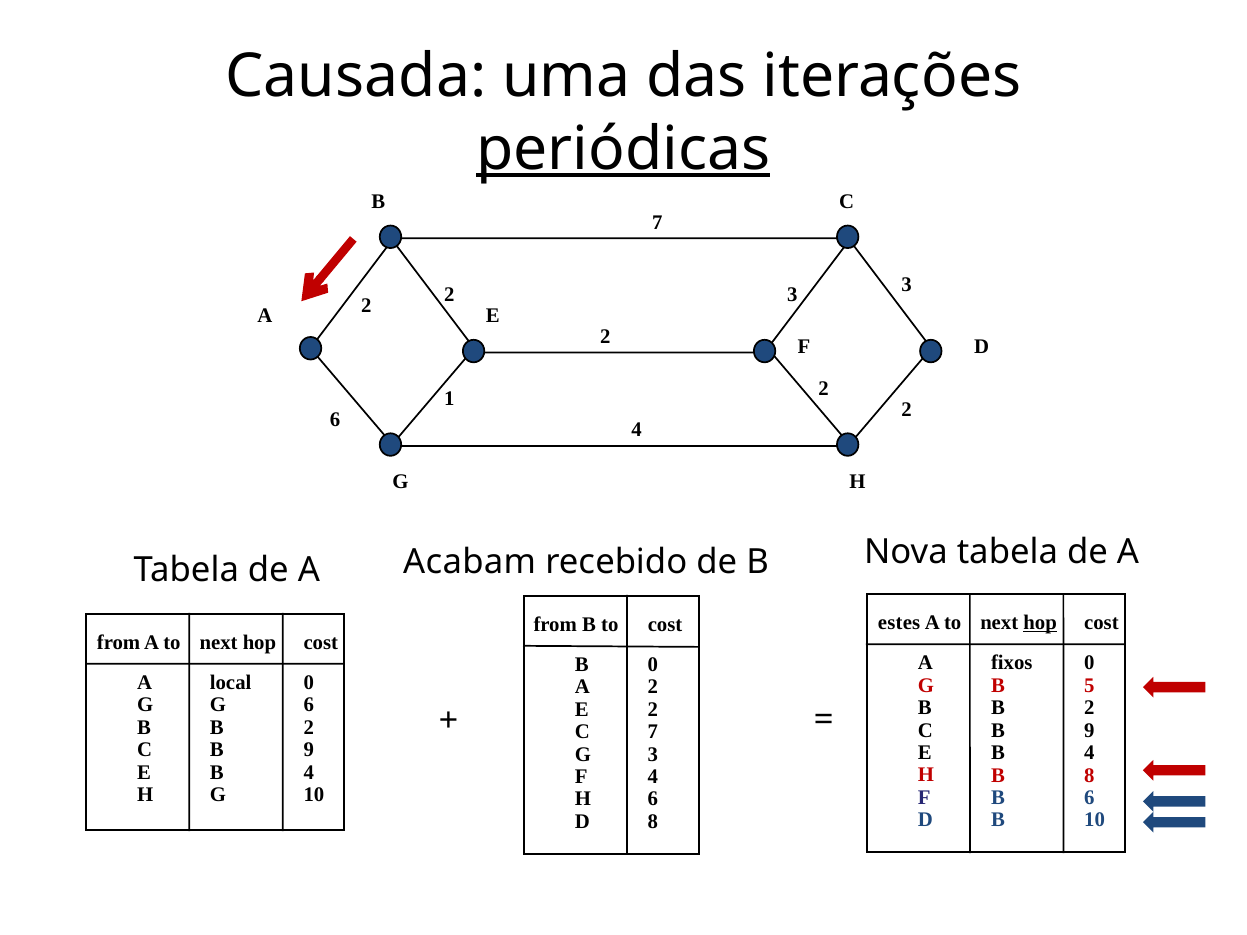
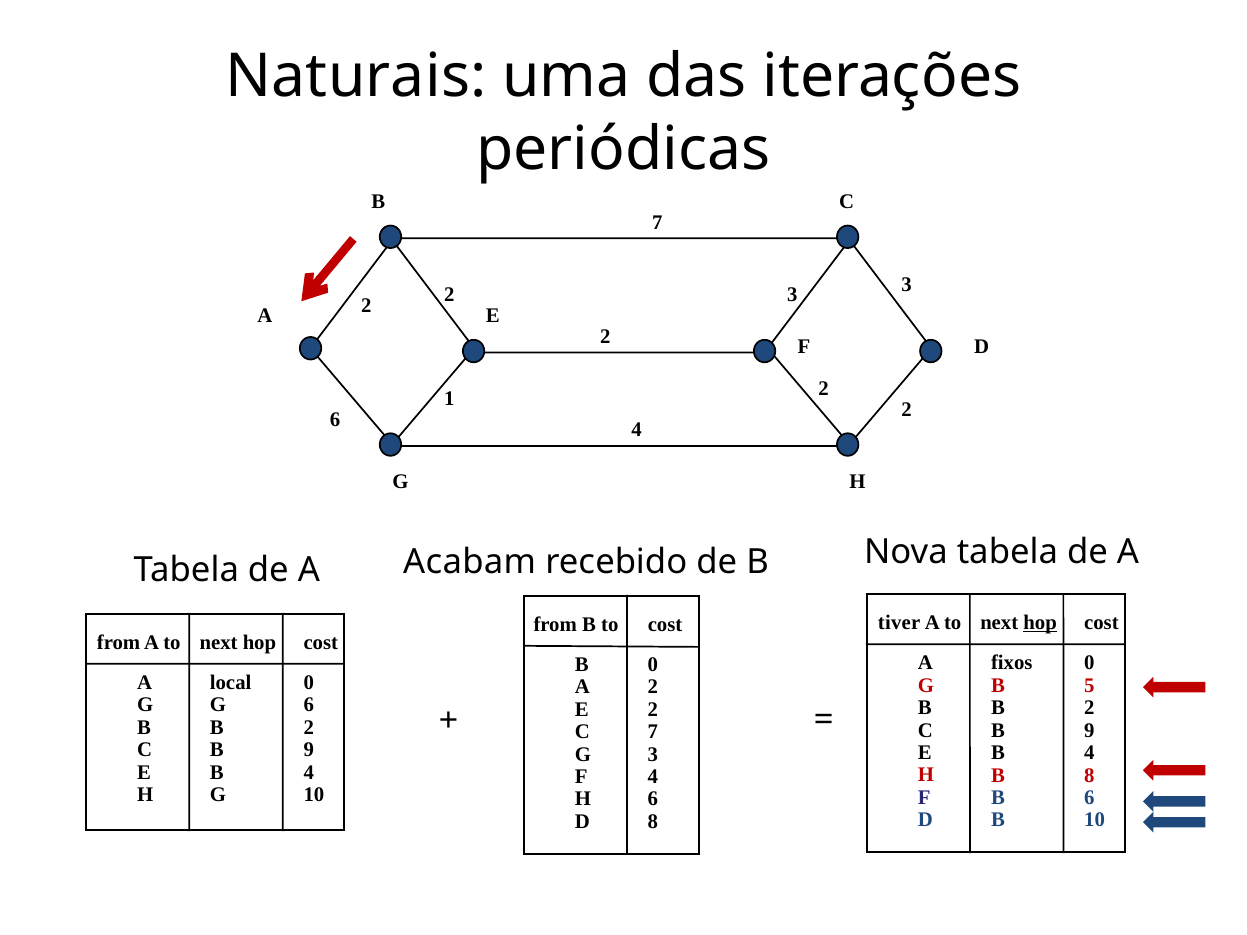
Causada: Causada -> Naturais (356, 77)
periódicas underline: present -> none (623, 149)
estes: estes -> tiver (899, 623)
